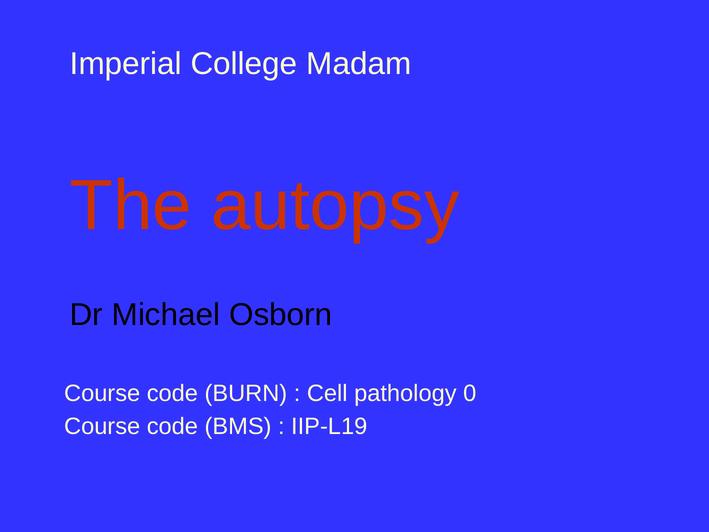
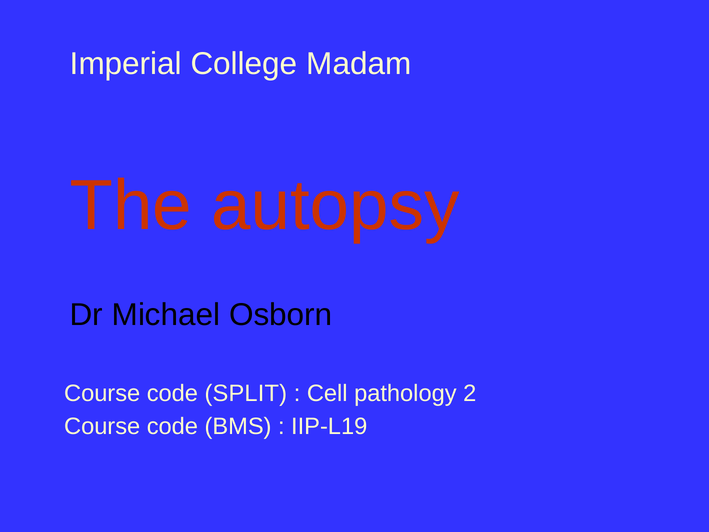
BURN: BURN -> SPLIT (246, 393)
0: 0 -> 2 (470, 393)
